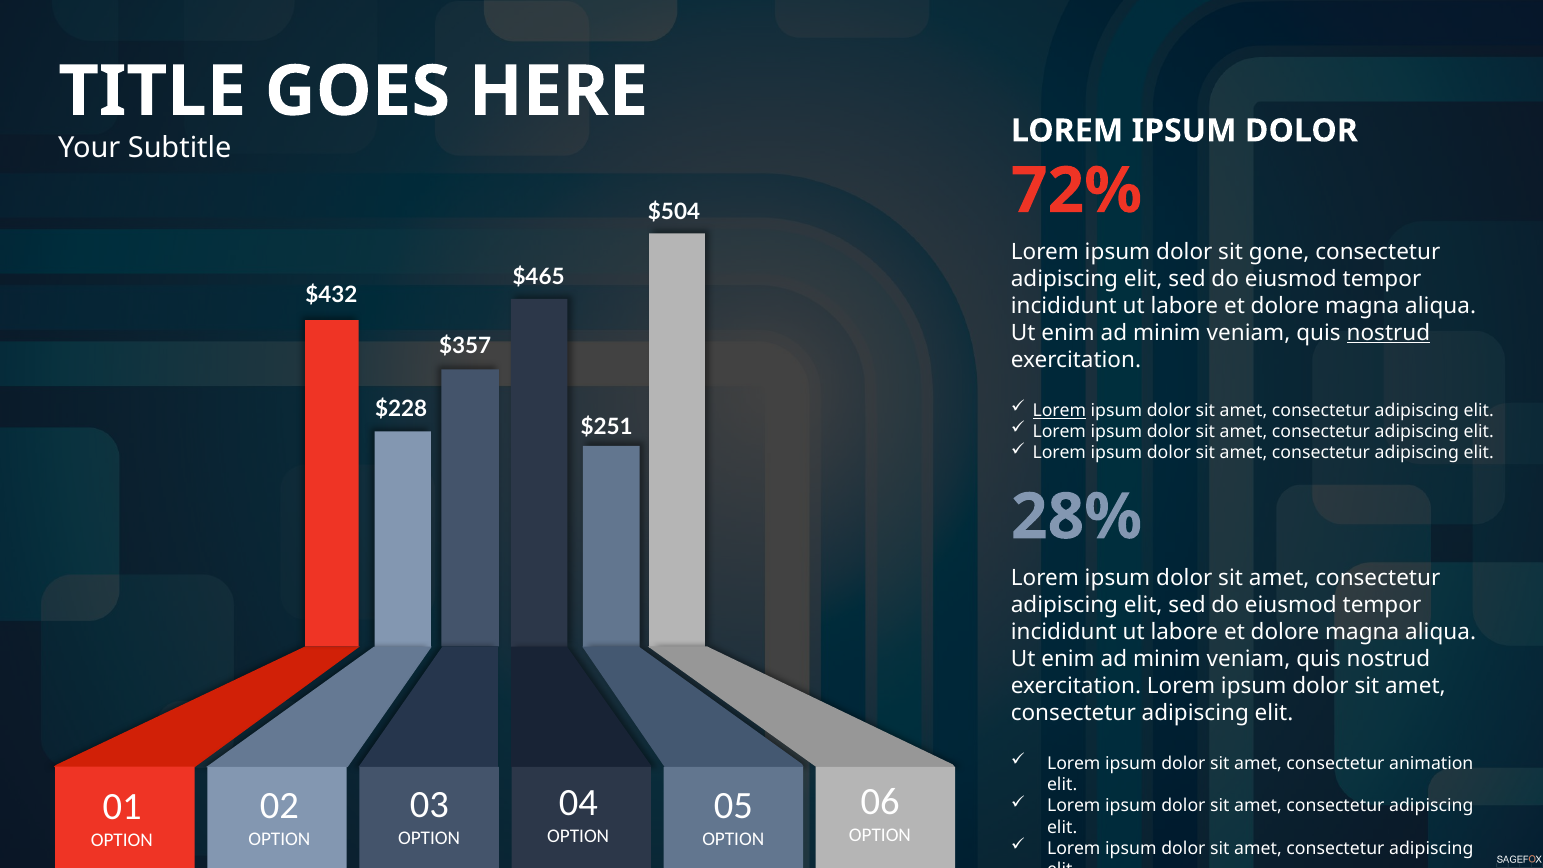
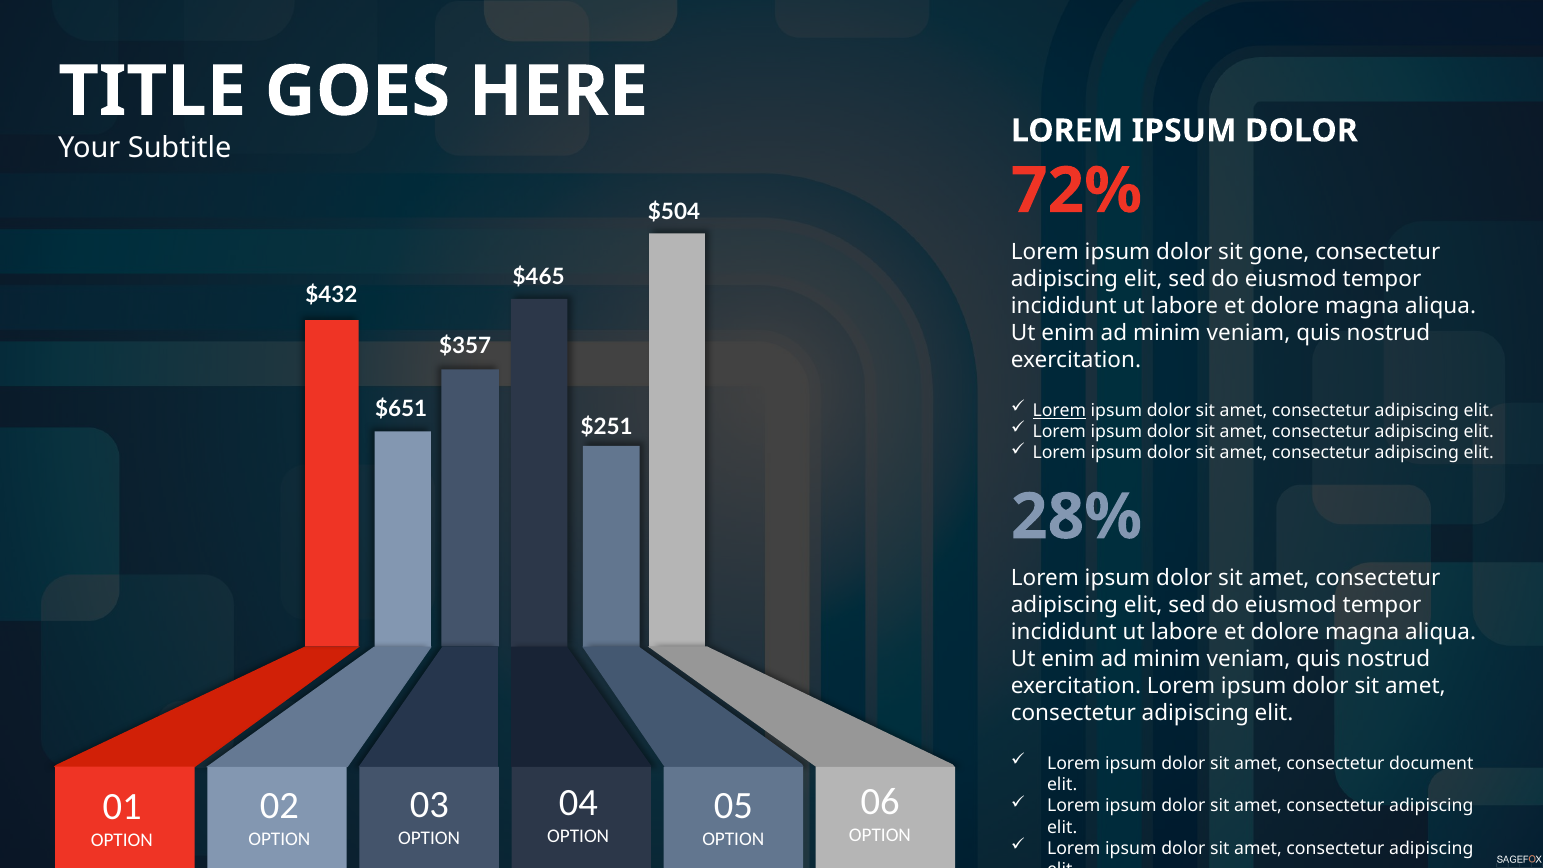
nostrud underline: present -> none (1388, 333)
$228: $228 -> $651 (401, 409)
animation: animation -> document (1431, 764)
